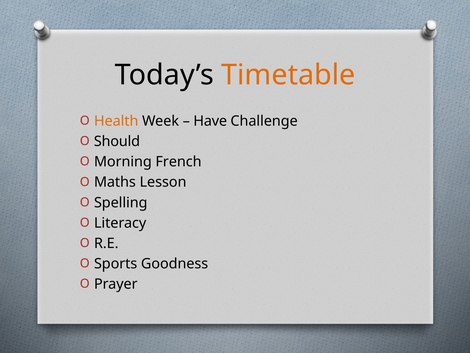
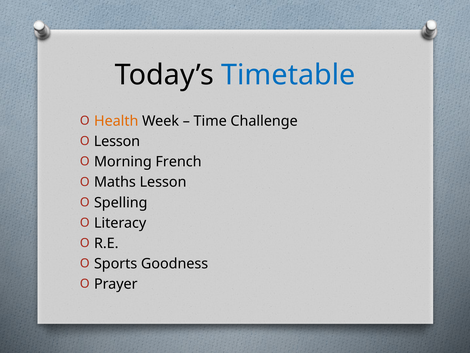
Timetable colour: orange -> blue (288, 75)
Have: Have -> Time (210, 121)
Should: Should -> Lesson (117, 141)
